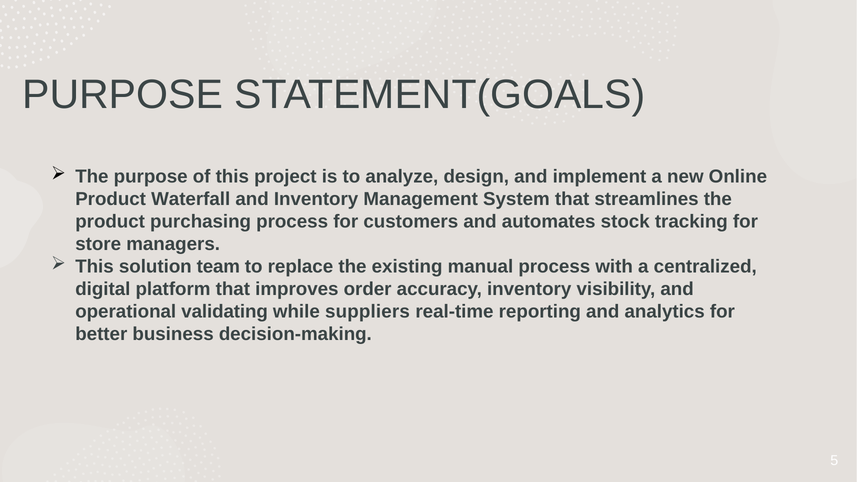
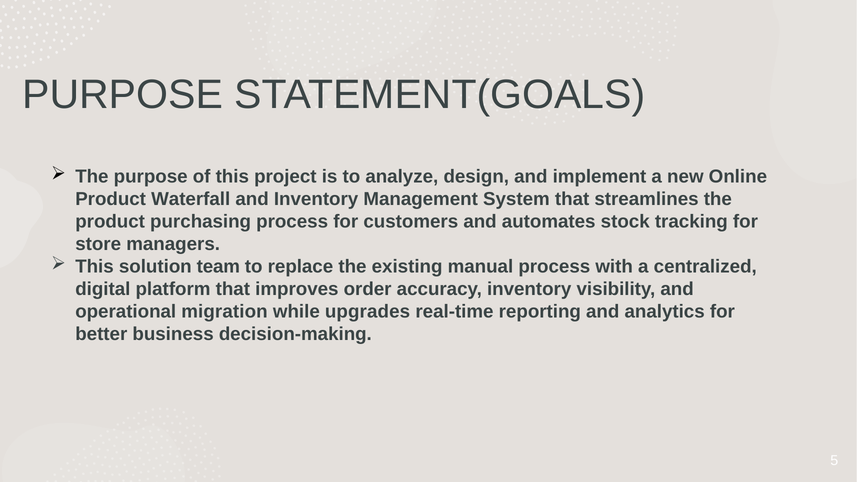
validating: validating -> migration (224, 312)
suppliers: suppliers -> upgrades (368, 312)
